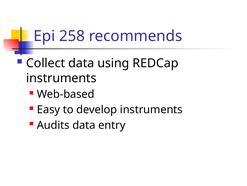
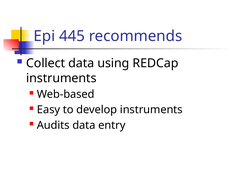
258: 258 -> 445 (72, 36)
